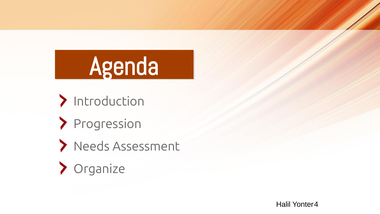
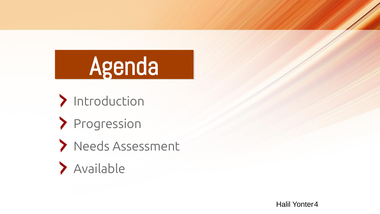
Organize: Organize -> Available (100, 169)
